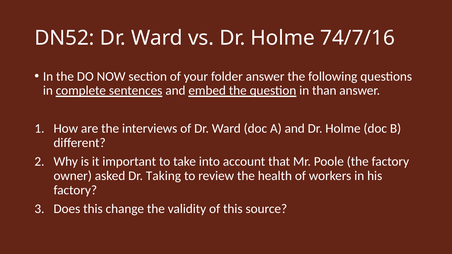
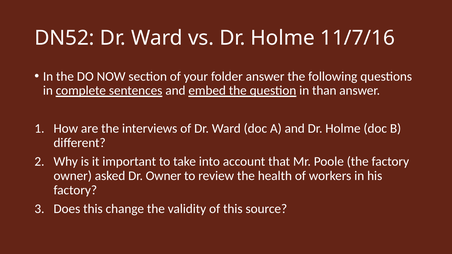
74/7/16: 74/7/16 -> 11/7/16 (358, 38)
Dr Taking: Taking -> Owner (164, 176)
